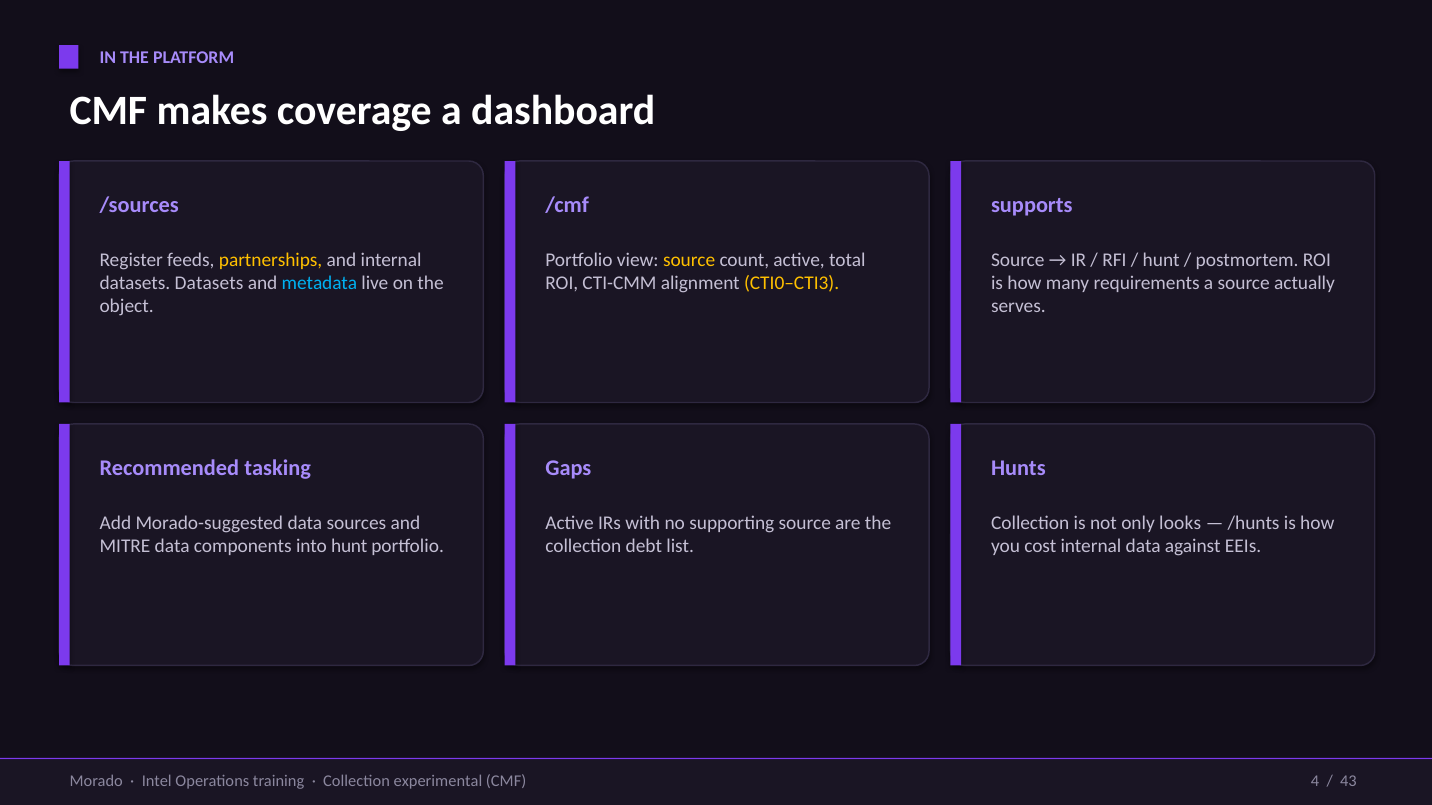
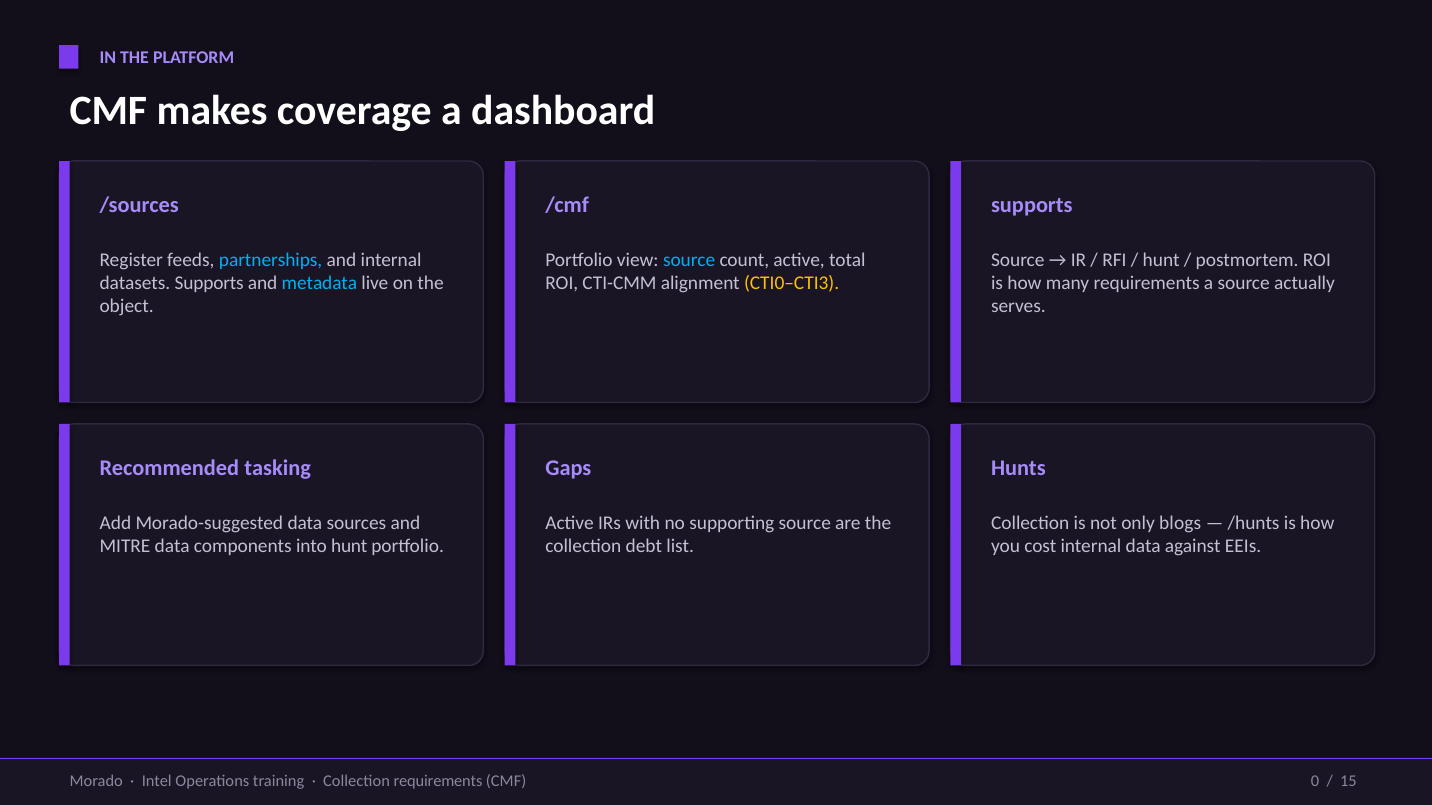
partnerships colour: yellow -> light blue (271, 260)
source colour: yellow -> light blue (689, 260)
datasets Datasets: Datasets -> Supports (209, 283)
looks: looks -> blogs (1180, 523)
Collection experimental: experimental -> requirements (438, 782)
4: 4 -> 0 (1315, 782)
43: 43 -> 15 (1349, 782)
